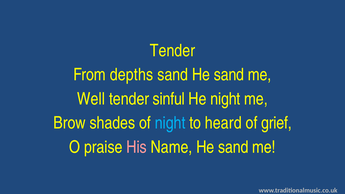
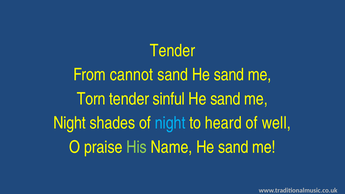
depths: depths -> cannot (131, 75)
Well: Well -> Torn (91, 99)
night: night -> sand (225, 99)
Brow: Brow -> Night (70, 123)
grief: grief -> well (276, 123)
His colour: pink -> light green (137, 147)
